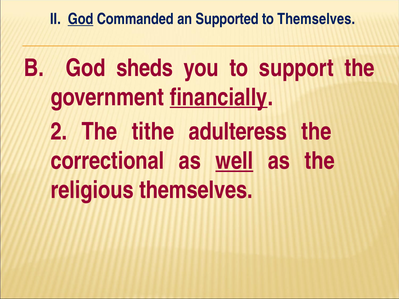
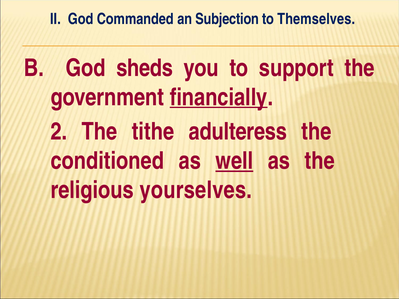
God underline: present -> none (81, 19)
Supported: Supported -> Subjection (227, 19)
correctional: correctional -> conditioned (107, 161)
religious themselves: themselves -> yourselves (196, 190)
